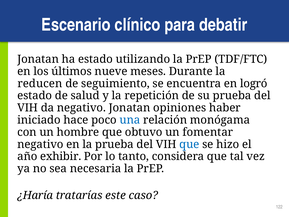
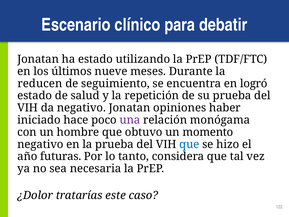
una colour: blue -> purple (130, 120)
fomentar: fomentar -> momento (208, 132)
exhibir: exhibir -> futuras (61, 156)
¿Haría: ¿Haría -> ¿Dolor (35, 195)
